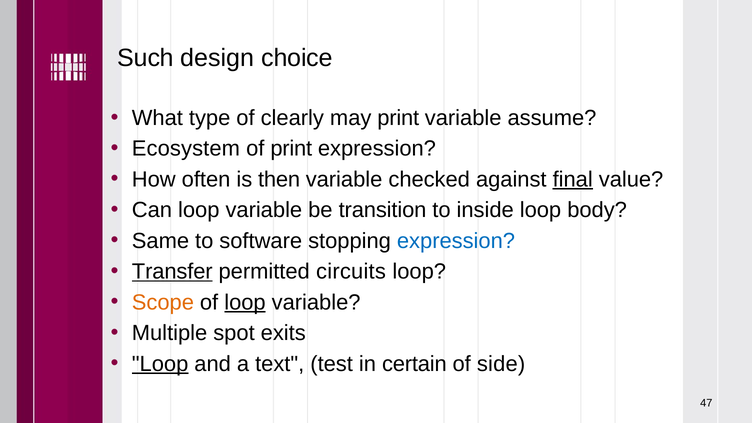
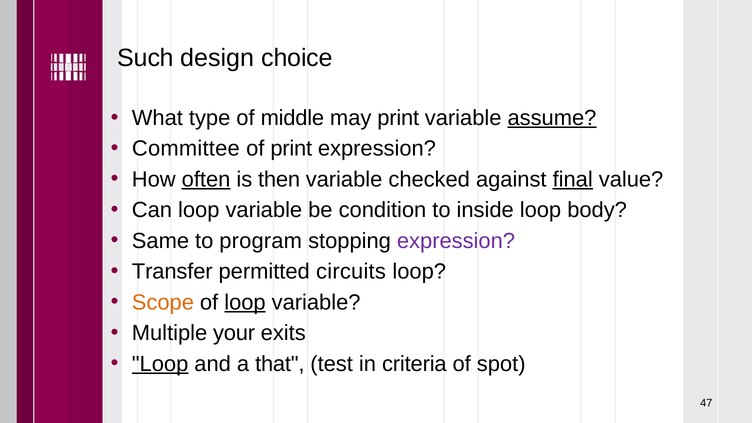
clearly: clearly -> middle (292, 118)
assume underline: none -> present (552, 118)
Ecosystem: Ecosystem -> Committee (186, 149)
often underline: none -> present (206, 179)
transition: transition -> condition (382, 210)
software: software -> program (261, 241)
expression colour: blue -> purple (456, 241)
Transfer underline: present -> none (172, 272)
spot: spot -> your (234, 333)
text: text -> that (280, 364)
certain: certain -> criteria (414, 364)
side: side -> spot (501, 364)
